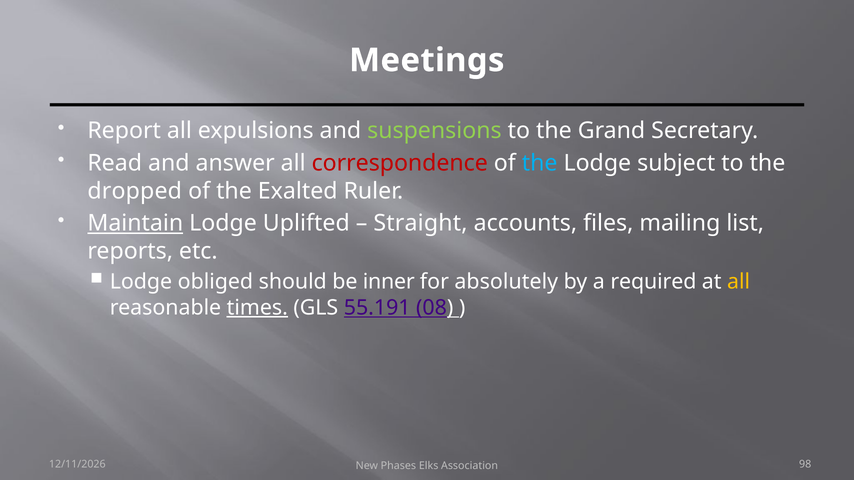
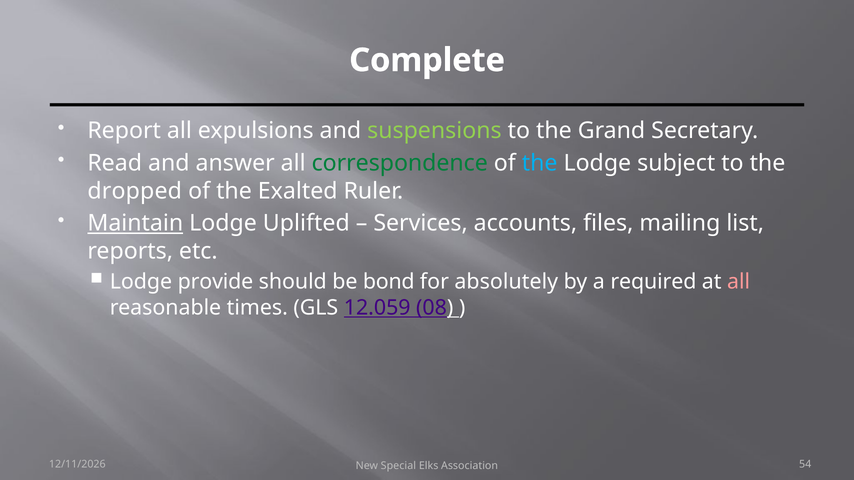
Meetings: Meetings -> Complete (427, 60)
correspondence colour: red -> green (400, 163)
Straight: Straight -> Services (421, 223)
obliged: obliged -> provide (215, 282)
inner: inner -> bond (389, 282)
all colour: yellow -> pink (739, 282)
times underline: present -> none (257, 308)
55.191: 55.191 -> 12.059 (377, 308)
Phases: Phases -> Special (398, 466)
98: 98 -> 54 (805, 464)
